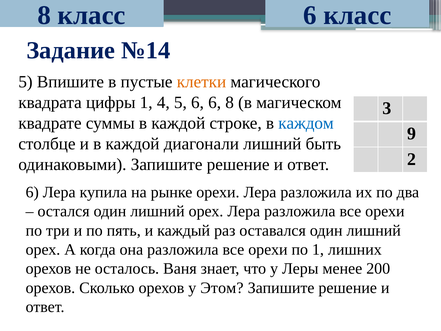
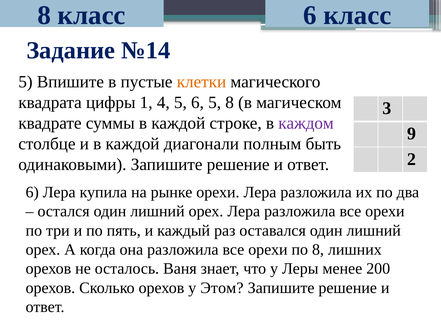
6 6: 6 -> 5 (215, 102)
каждом colour: blue -> purple (306, 123)
диагонали лишний: лишний -> полным (272, 144)
по 1: 1 -> 8 (318, 249)
